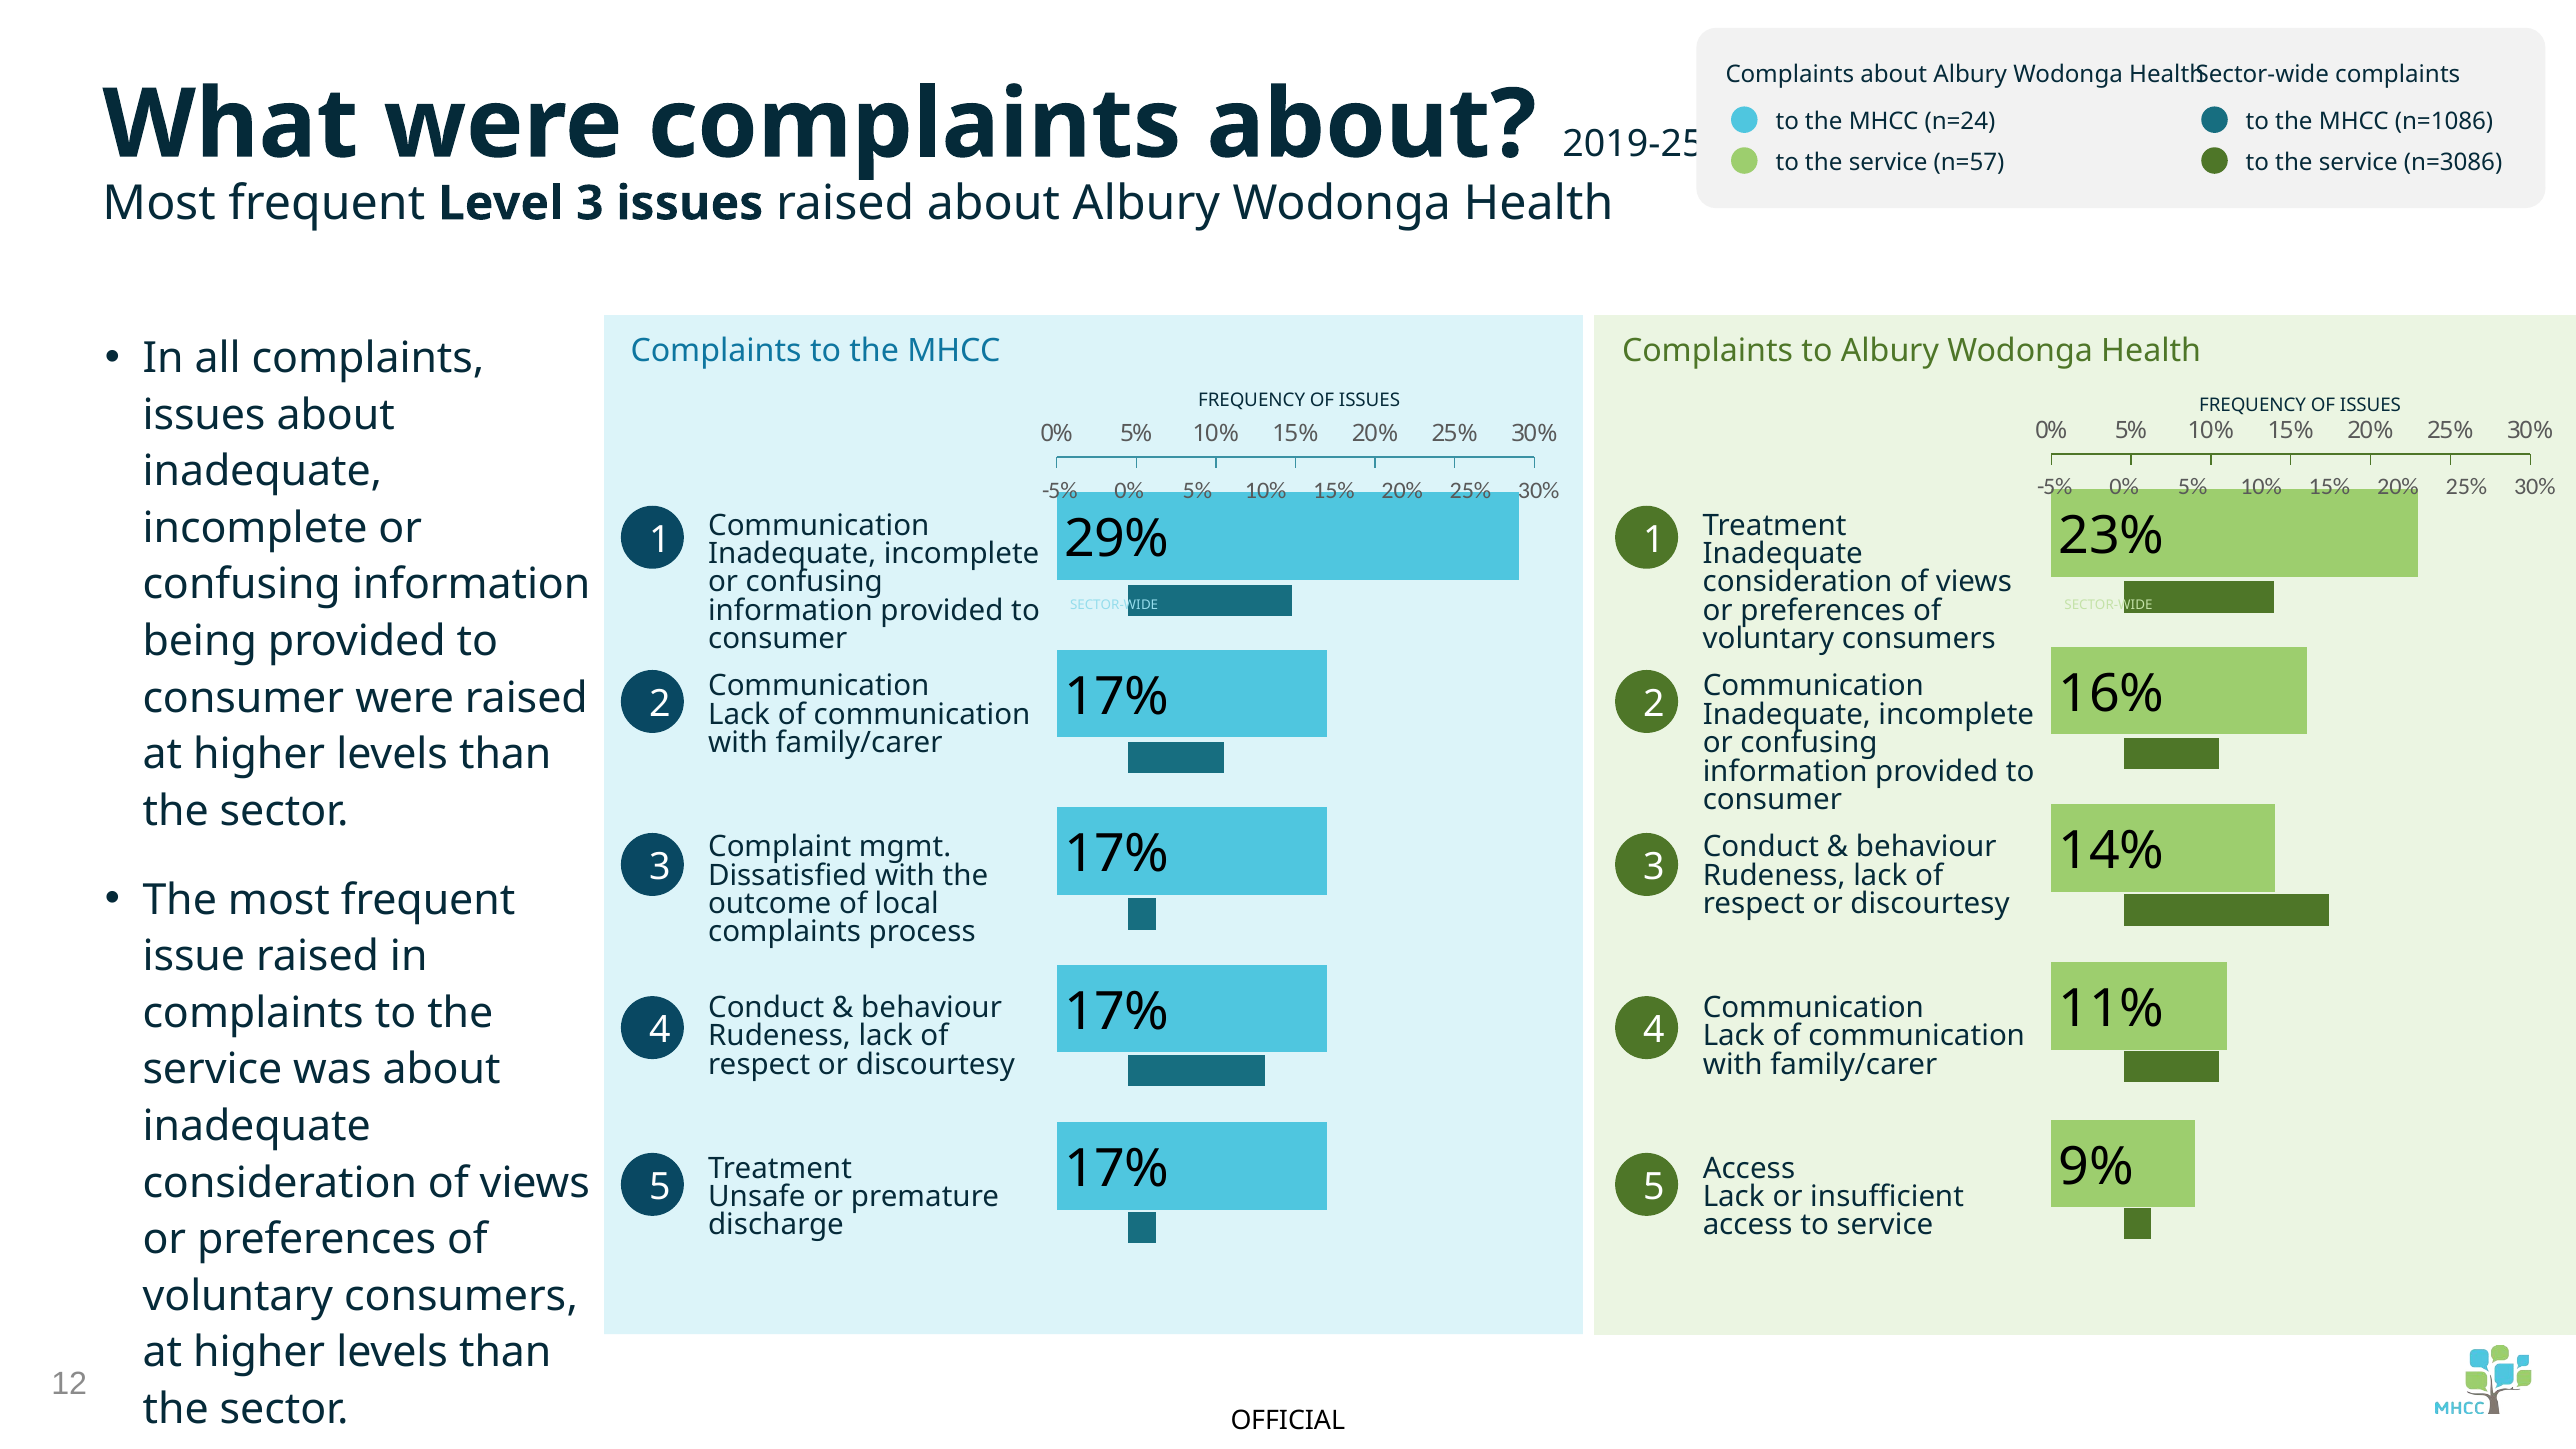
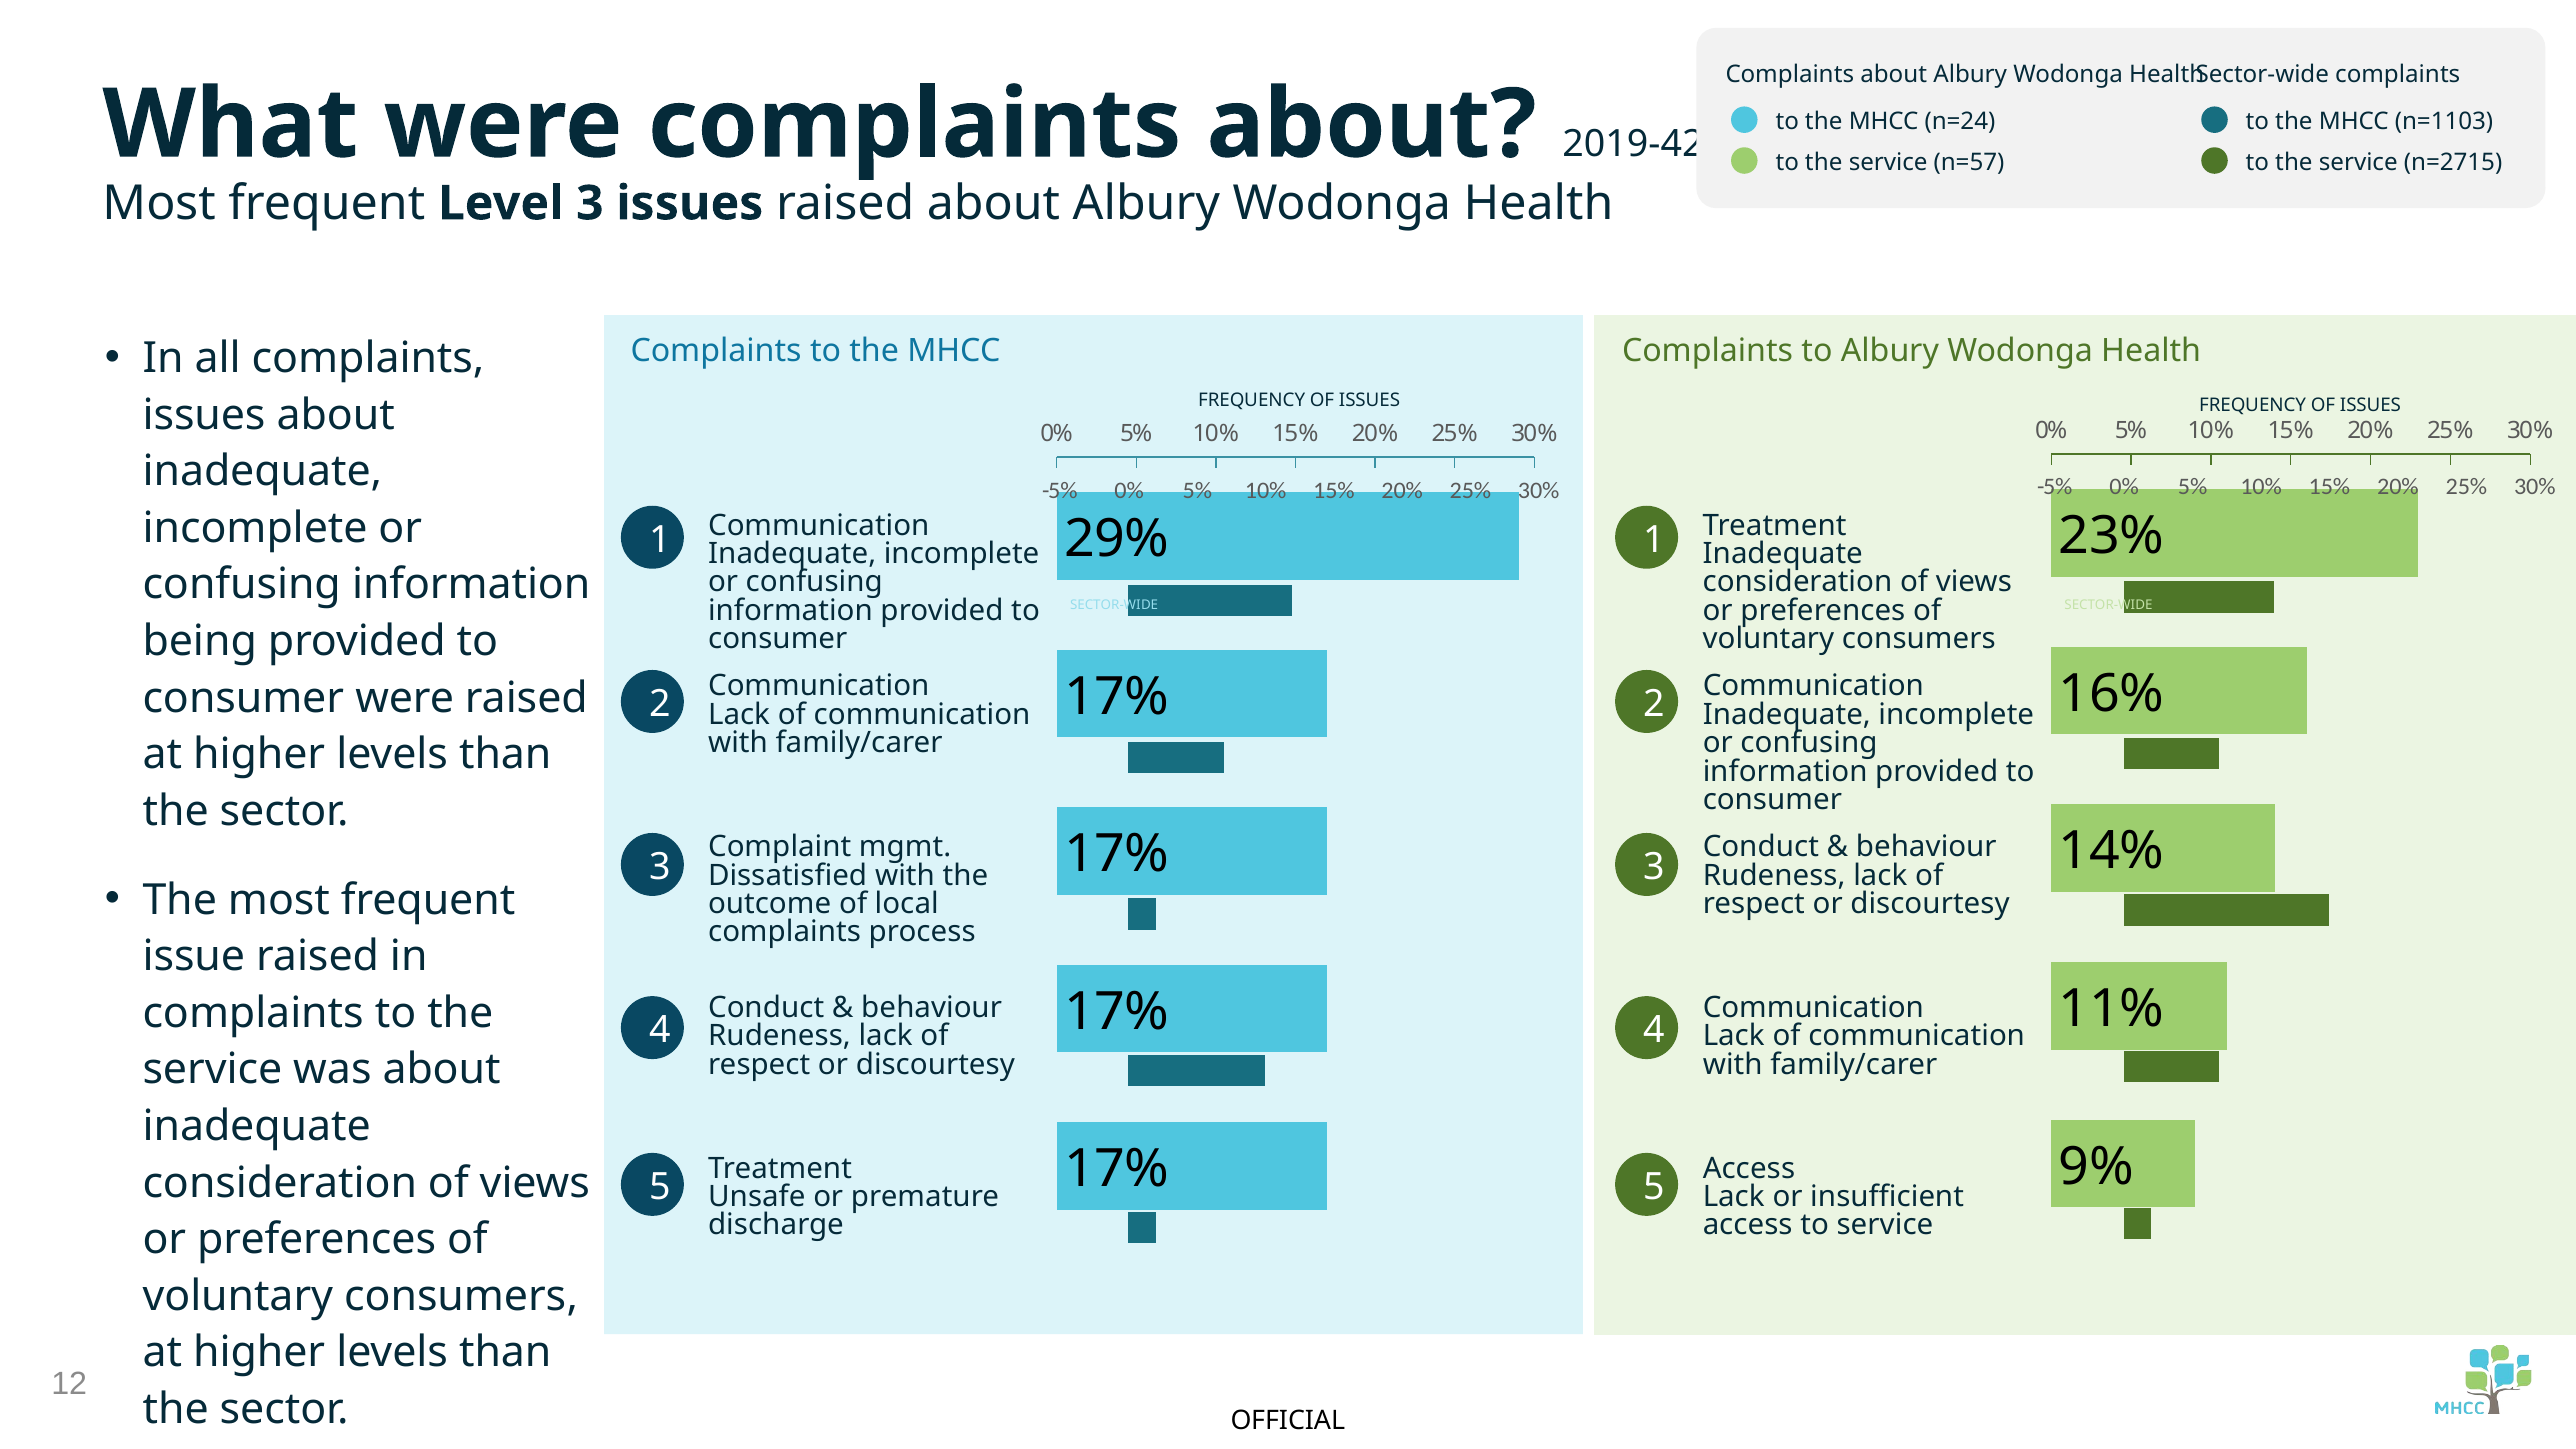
2019-25: 2019-25 -> 2019-42 (1633, 144)
n=1086: n=1086 -> n=1103 (2444, 121)
n=3086: n=3086 -> n=2715 (2453, 162)
